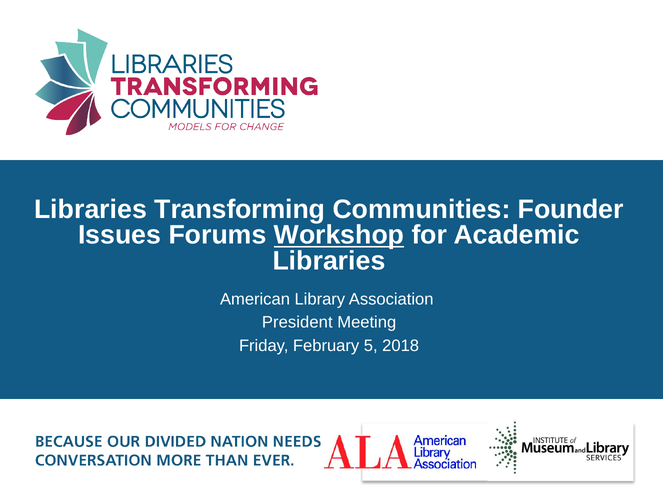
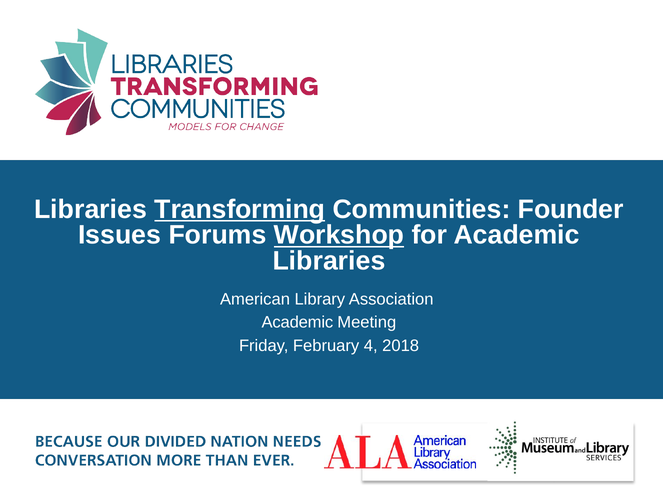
Transforming underline: none -> present (240, 210)
President: President -> Academic (297, 323)
5: 5 -> 4 (371, 346)
